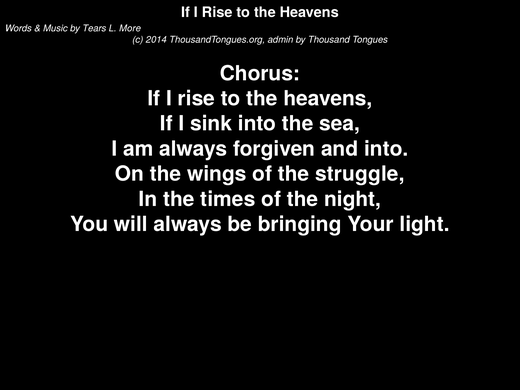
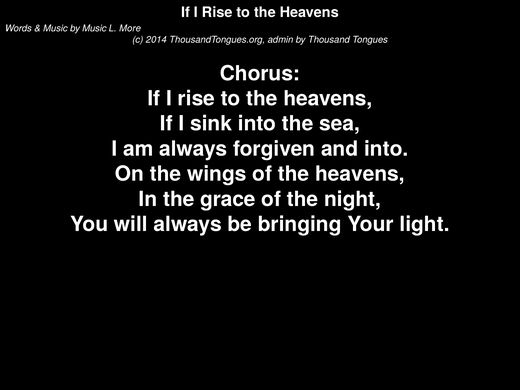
by Tears: Tears -> Music (94, 28)
of the struggle: struggle -> heavens (360, 174)
times: times -> grace (228, 199)
